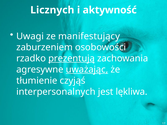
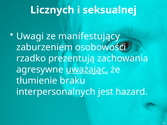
aktywność: aktywność -> seksualnej (110, 10)
prezentują underline: present -> none (72, 59)
czyjąś: czyjąś -> braku (73, 81)
lękliwa: lękliwa -> hazard (132, 92)
